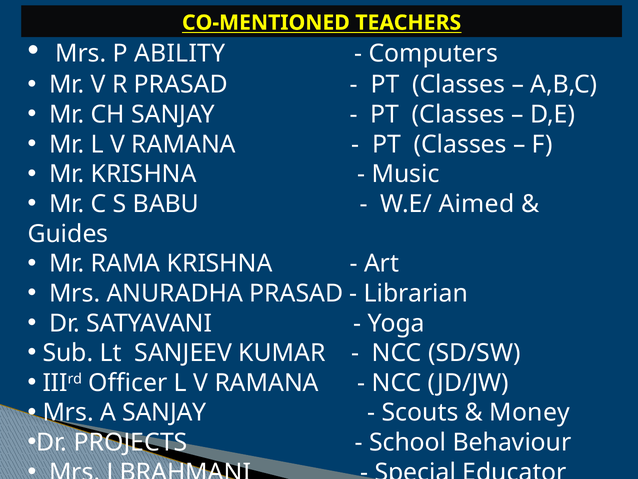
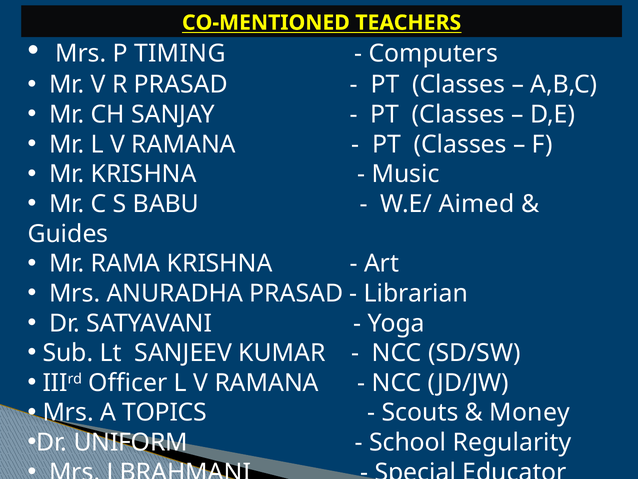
ABILITY: ABILITY -> TIMING (180, 53)
A SANJAY: SANJAY -> TOPICS (164, 412)
PROJECTS: PROJECTS -> UNIFORM (131, 442)
Behaviour: Behaviour -> Regularity (512, 442)
